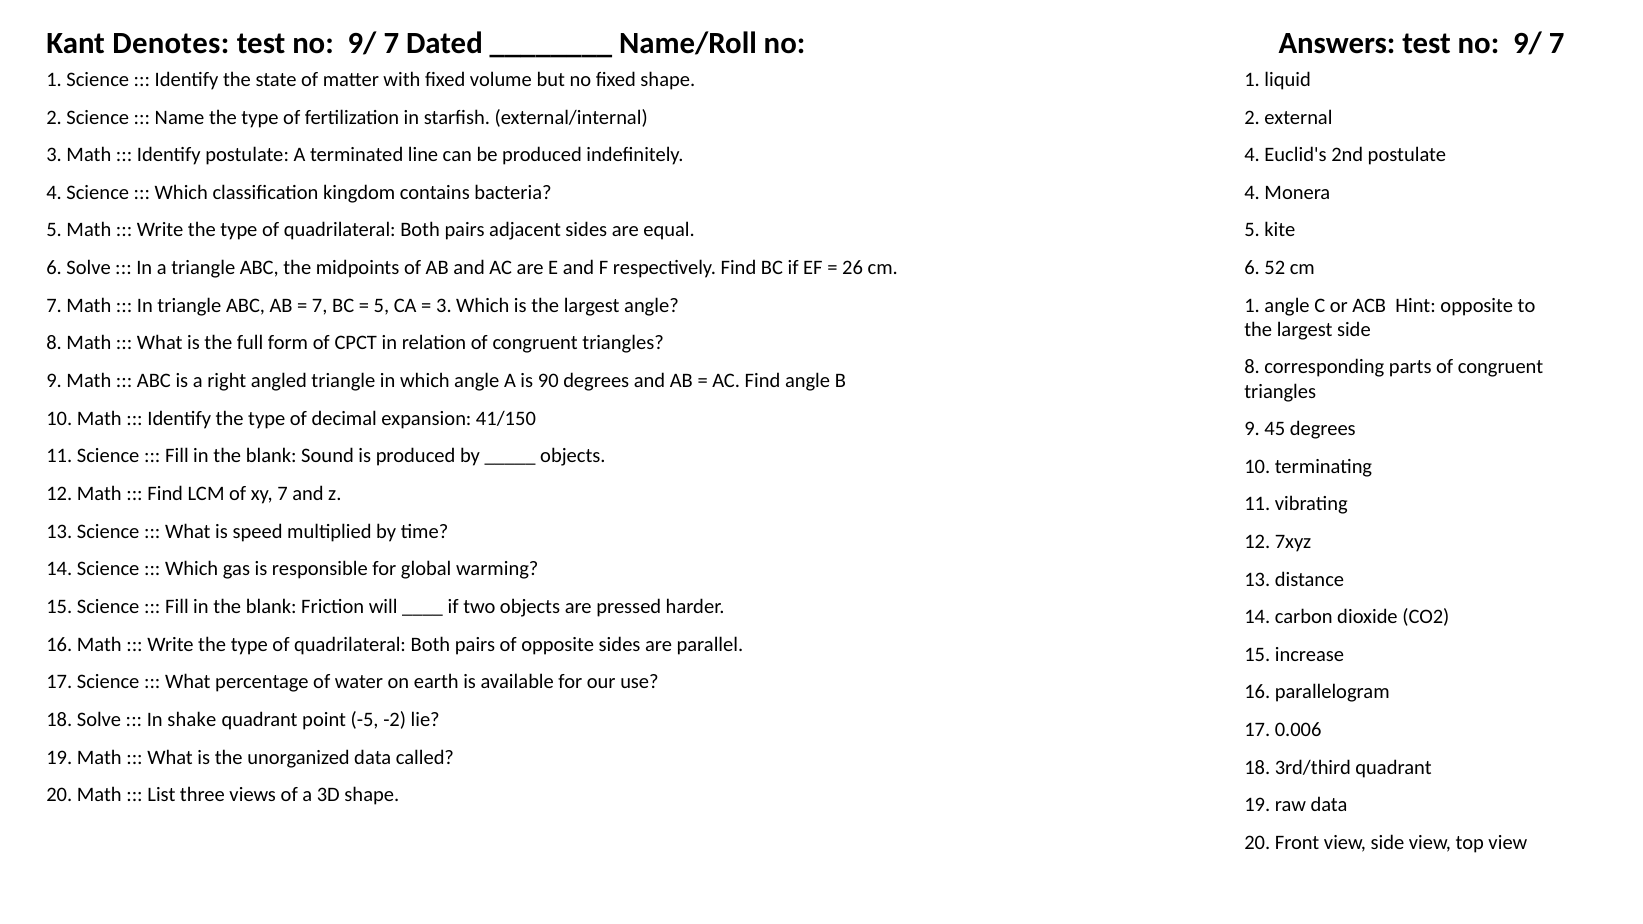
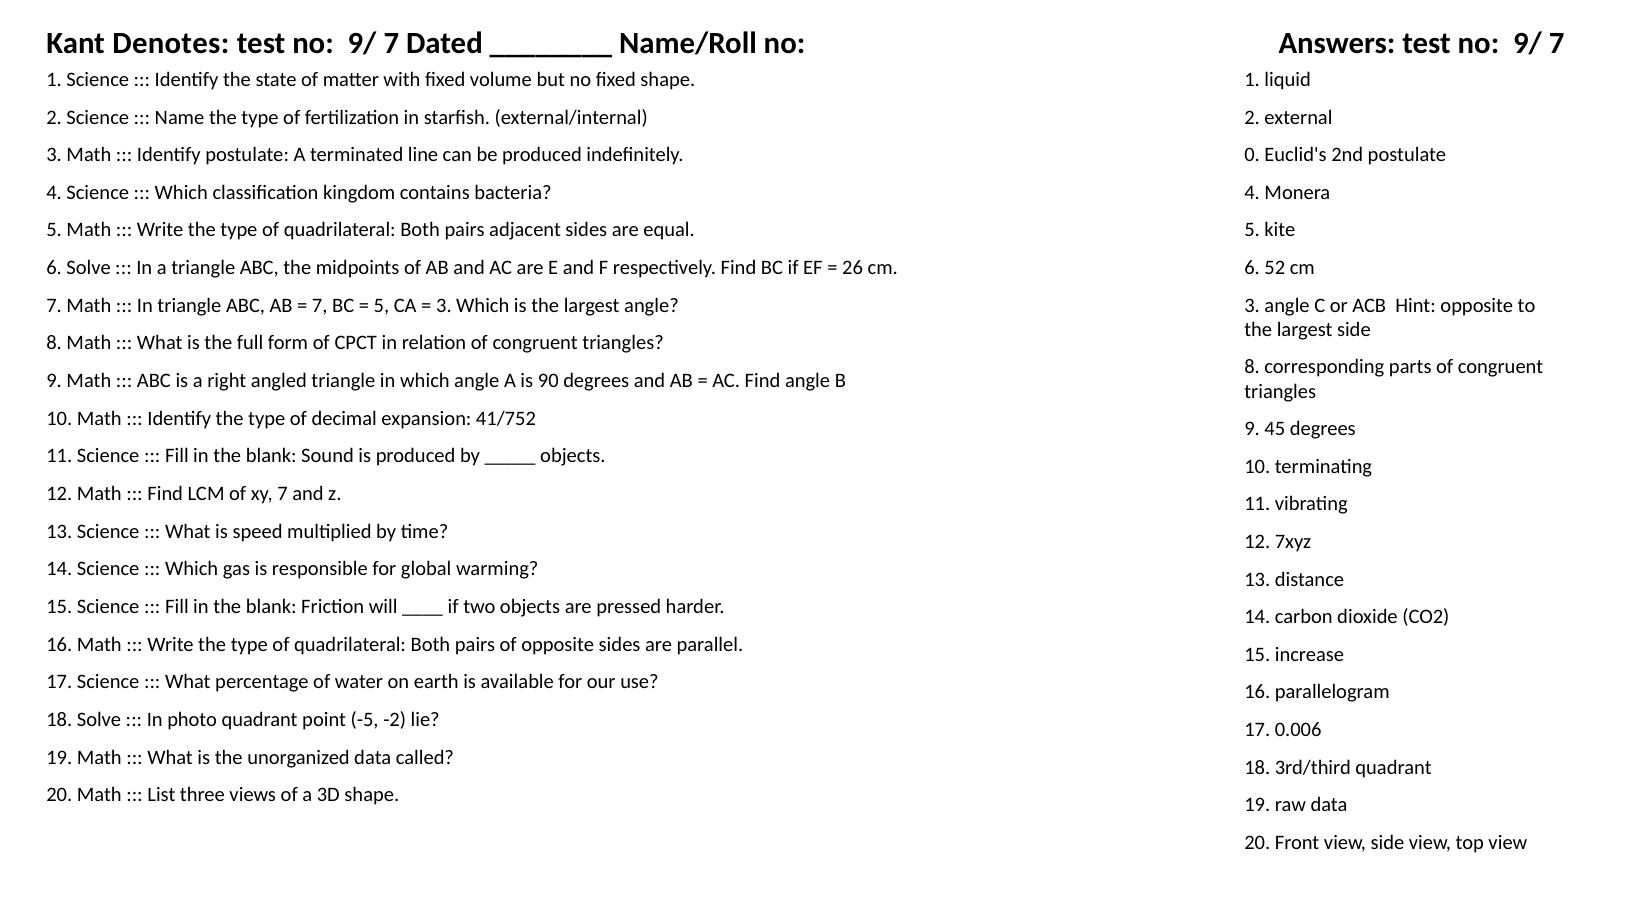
indefinitely 4: 4 -> 0 (1252, 155)
angle 1: 1 -> 3 (1252, 306)
41/150: 41/150 -> 41/752 (506, 419)
shake: shake -> photo (192, 720)
